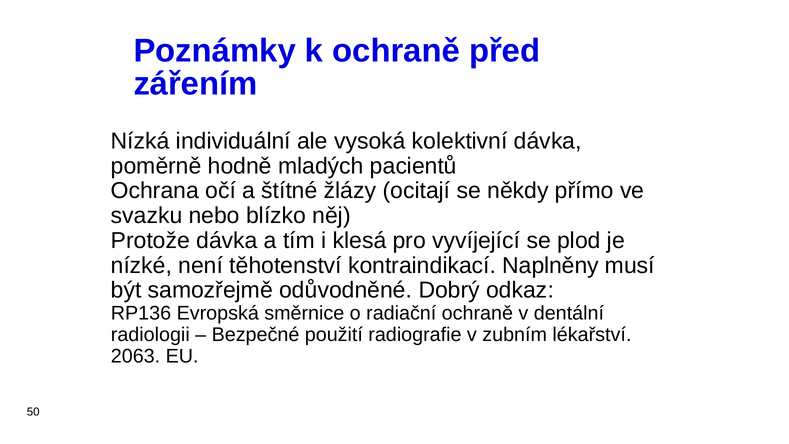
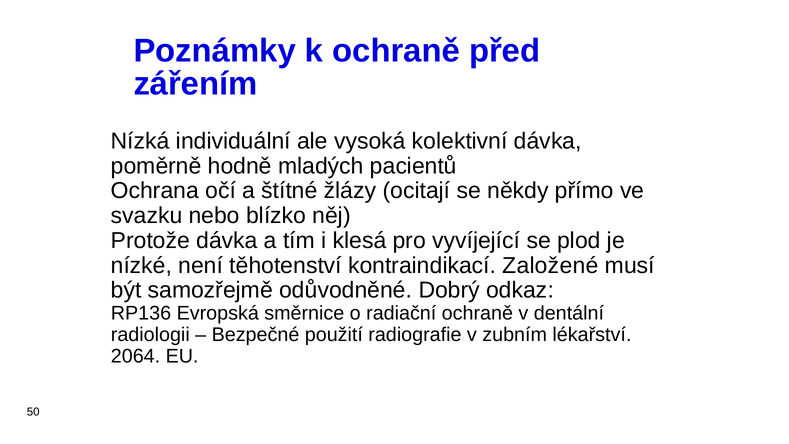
Naplněny: Naplněny -> Založené (550, 265)
2063: 2063 -> 2064 (136, 356)
